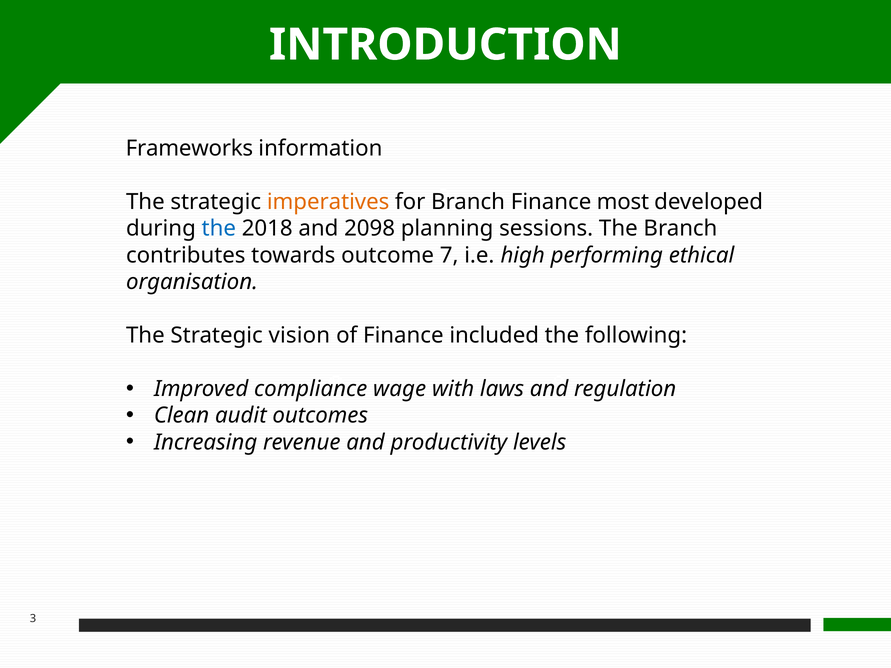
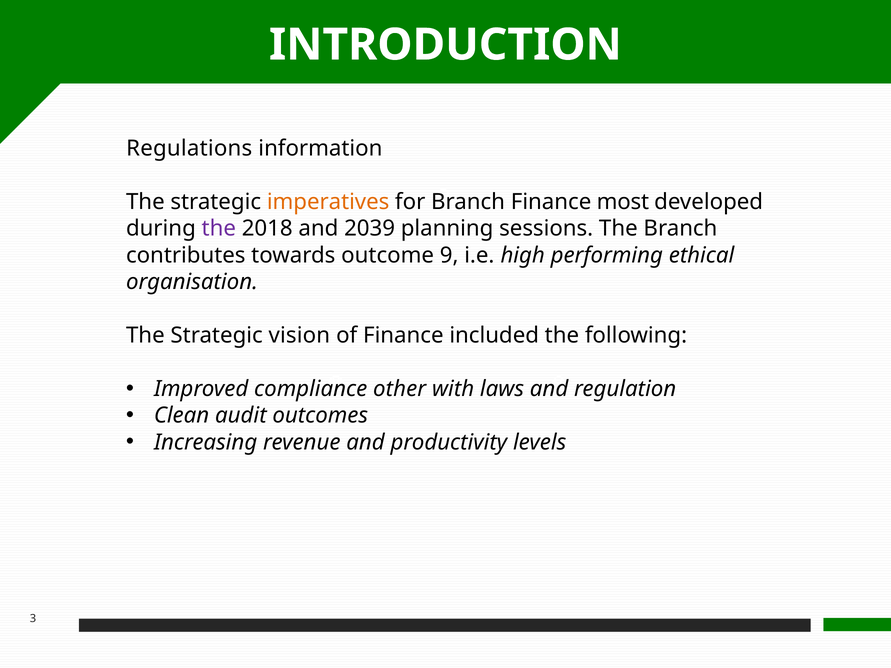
Frameworks: Frameworks -> Regulations (189, 148)
the colour: blue -> purple (219, 229)
2098: 2098 -> 2039 (370, 229)
7: 7 -> 9 (449, 255)
wage: wage -> other (400, 389)
